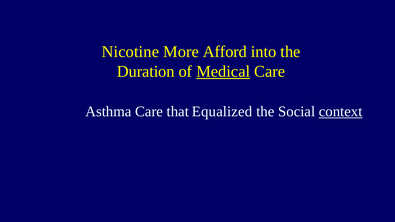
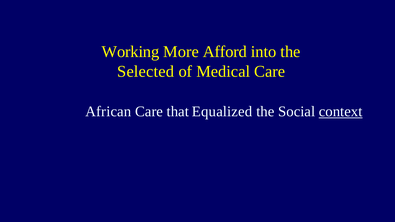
Nicotine: Nicotine -> Working (130, 52)
Duration: Duration -> Selected (146, 72)
Medical underline: present -> none (223, 72)
Asthma: Asthma -> African (108, 112)
